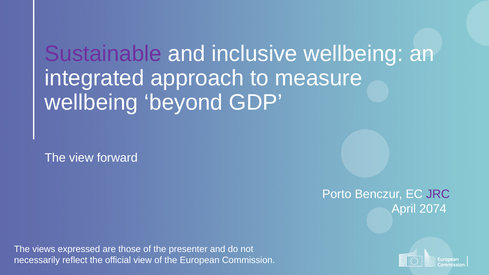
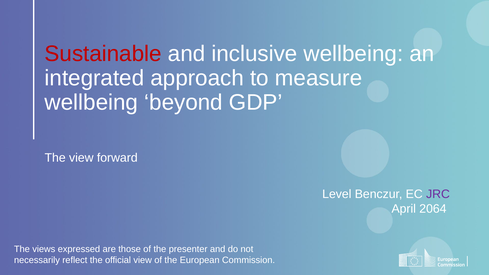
Sustainable colour: purple -> red (103, 54)
Porto: Porto -> Level (337, 194)
2074: 2074 -> 2064 (433, 209)
